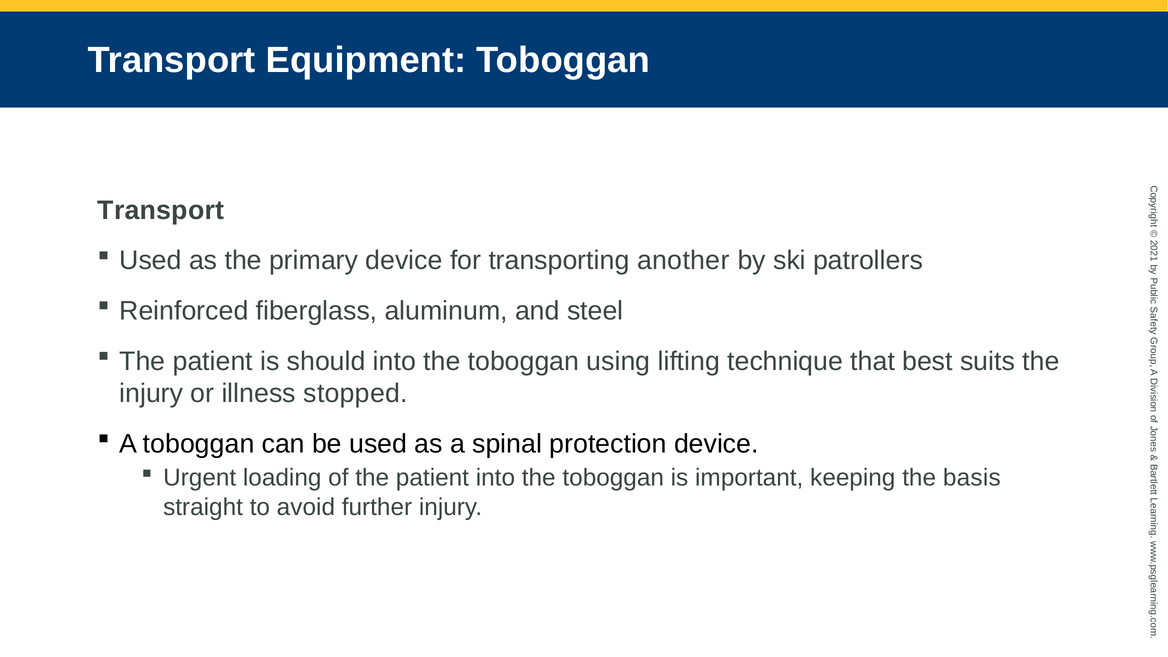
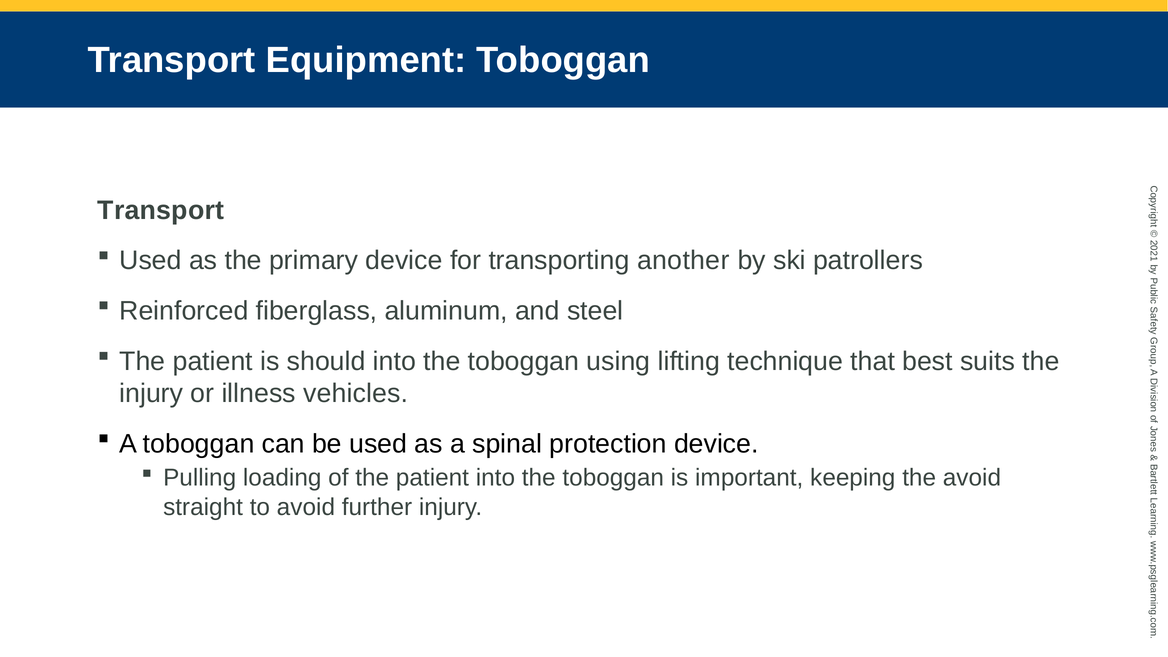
stopped: stopped -> vehicles (356, 393)
Urgent: Urgent -> Pulling (200, 478)
the basis: basis -> avoid (972, 478)
